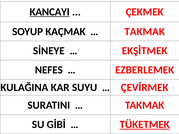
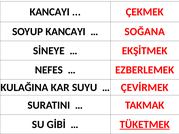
KANCAYI underline: present -> none (50, 12)
SOYUP KAÇMAK: KAÇMAK -> KANCAYI (66, 32)
TAKMAK: TAKMAK -> SOĞANA (145, 32)
